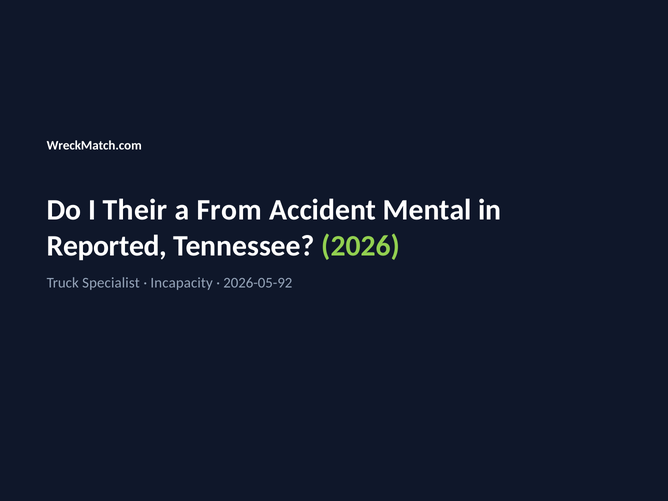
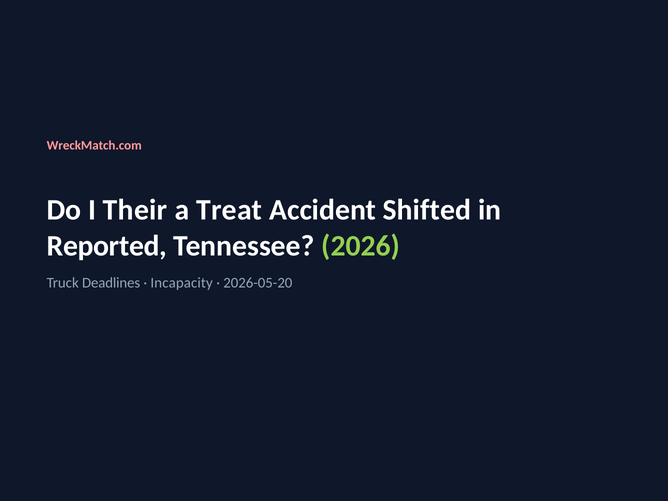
WreckMatch.com colour: white -> pink (94, 146)
From: From -> Treat (229, 210)
Mental: Mental -> Shifted (427, 210)
Specialist: Specialist -> Deadlines (111, 283)
2026-05-92: 2026-05-92 -> 2026-05-20 (258, 283)
